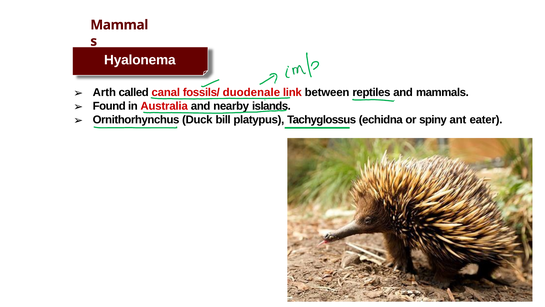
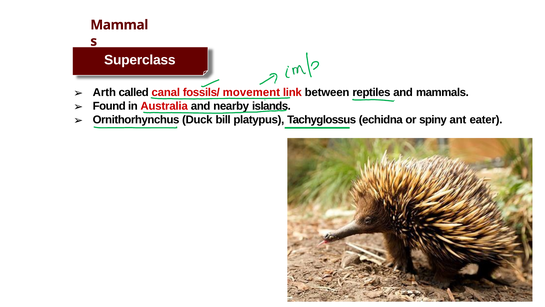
Hyalonema: Hyalonema -> Superclass (140, 60)
duodenale: duodenale -> movement (251, 92)
